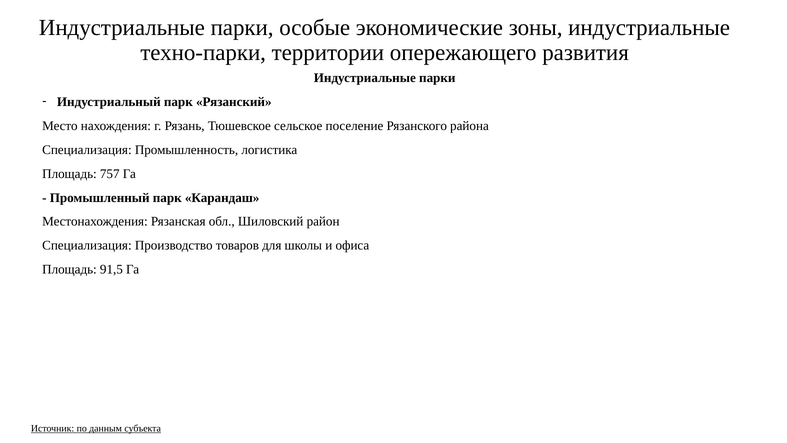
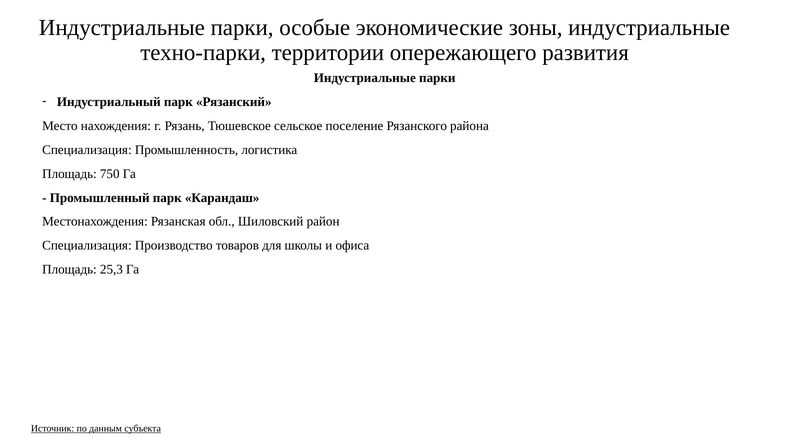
757: 757 -> 750 (110, 174)
91,5: 91,5 -> 25,3 (111, 269)
